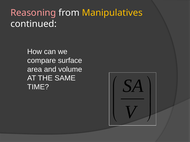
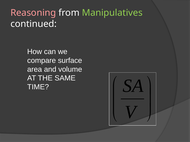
Manipulatives colour: yellow -> light green (112, 13)
